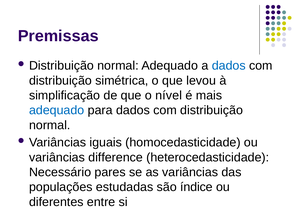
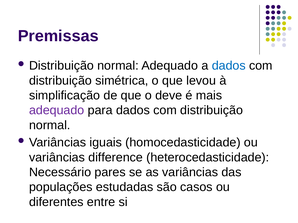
nível: nível -> deve (169, 96)
adequado colour: blue -> purple (57, 111)
índice: índice -> casos (196, 188)
